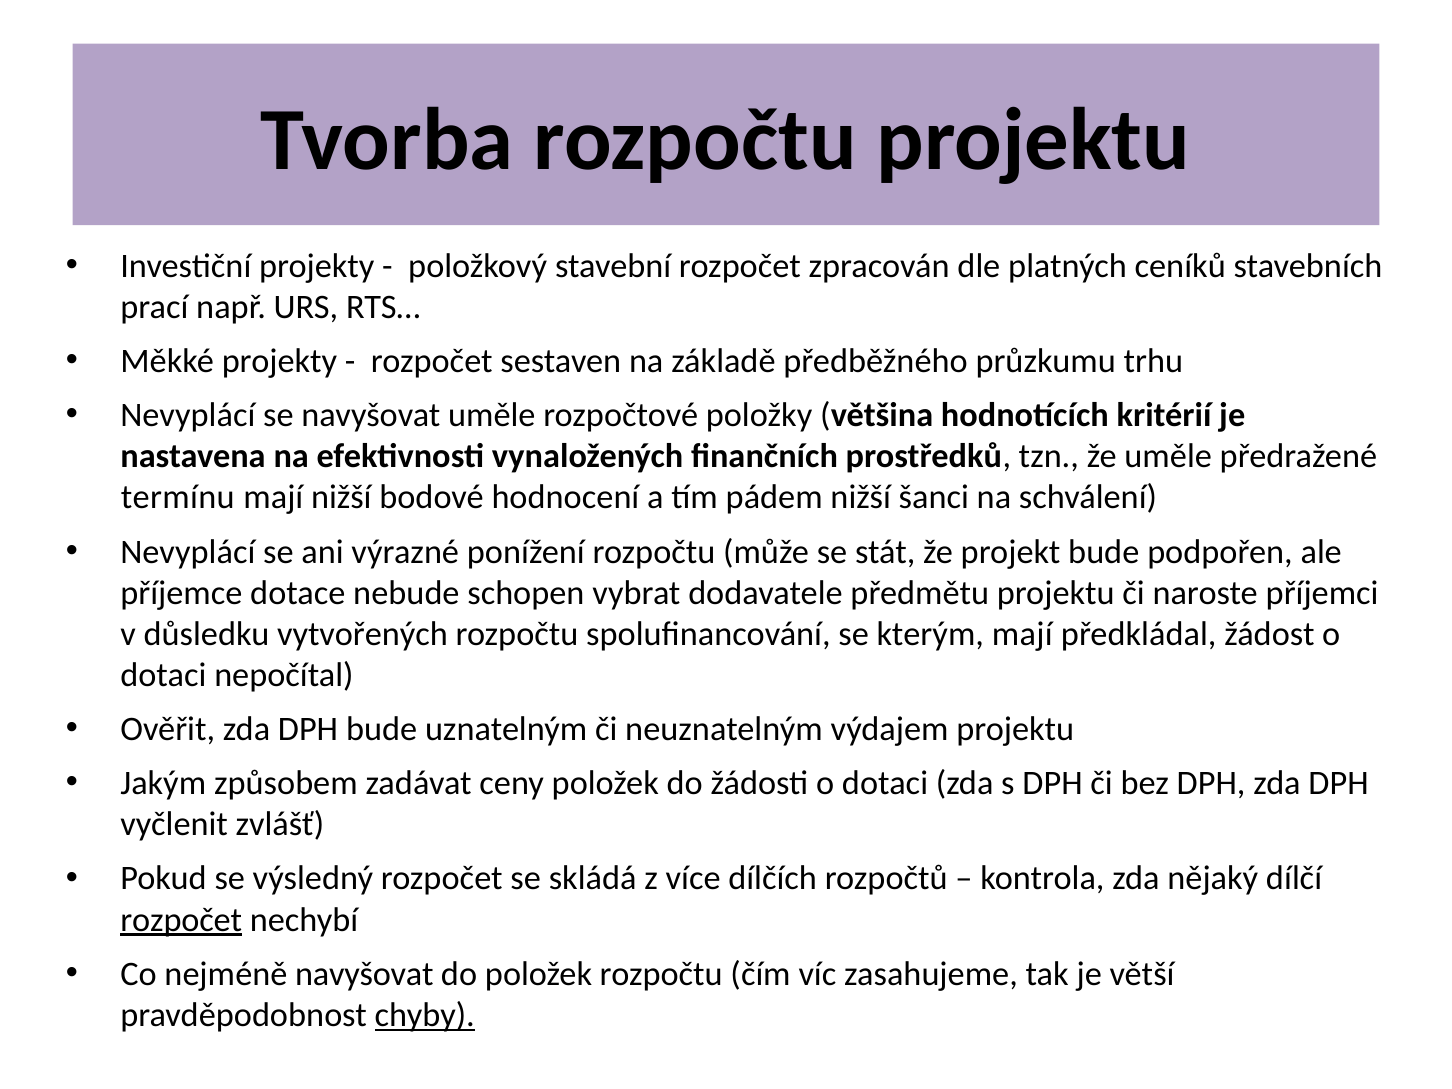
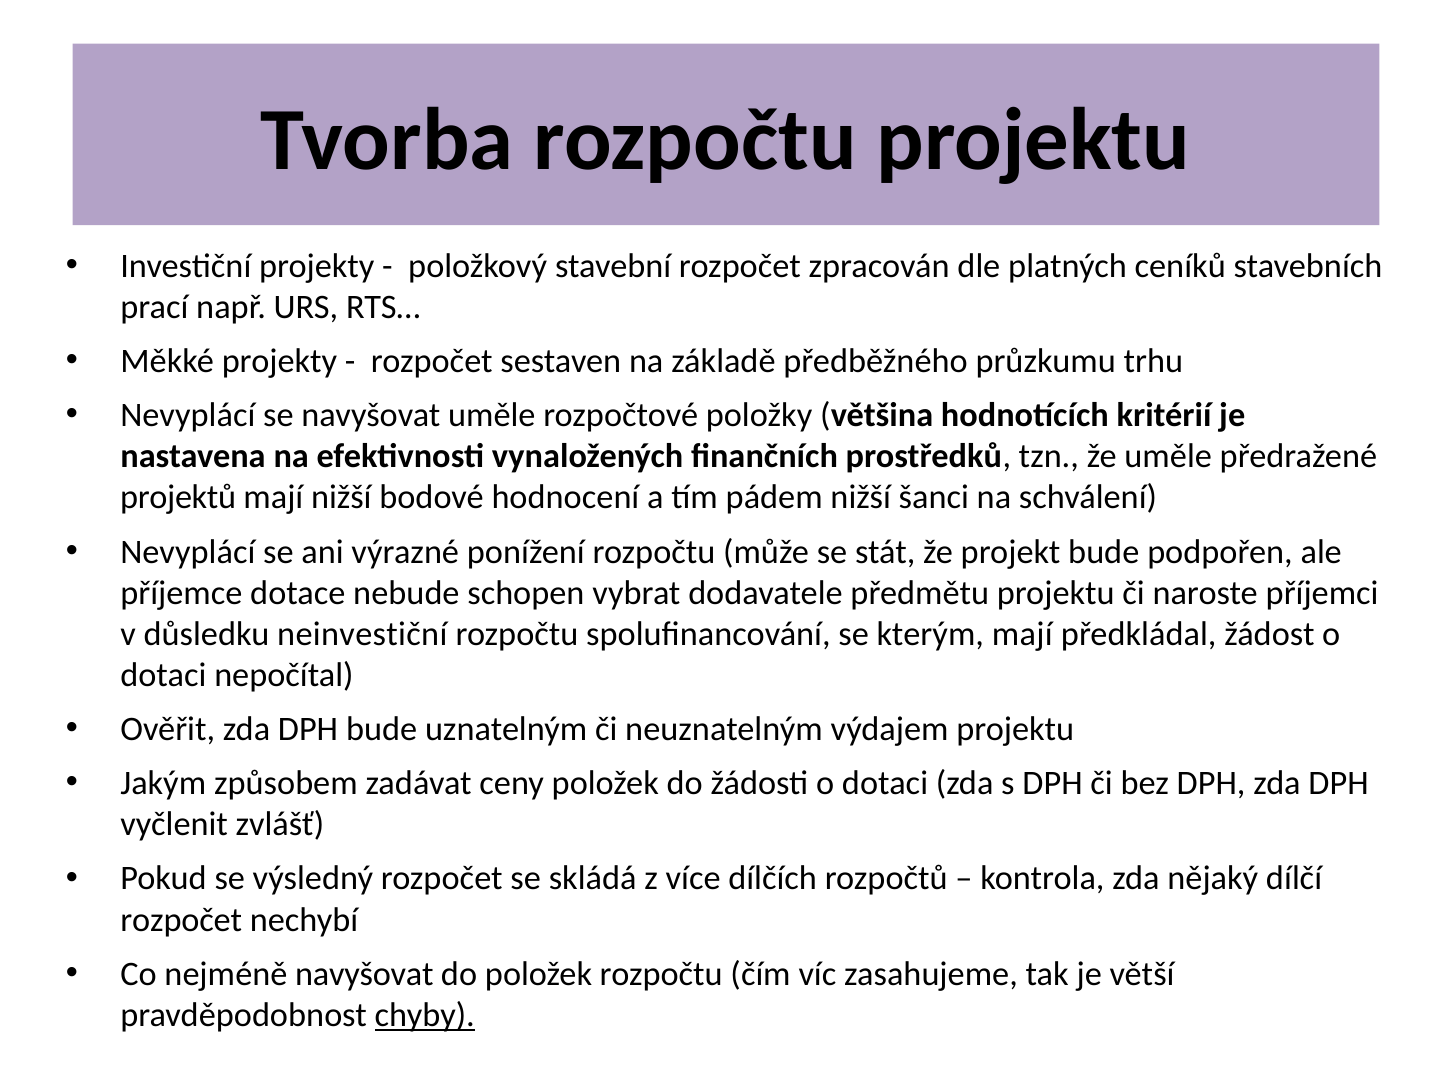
termínu: termínu -> projektů (178, 498)
vytvořených: vytvořených -> neinvestiční (362, 634)
rozpočet underline: present -> none (181, 920)
